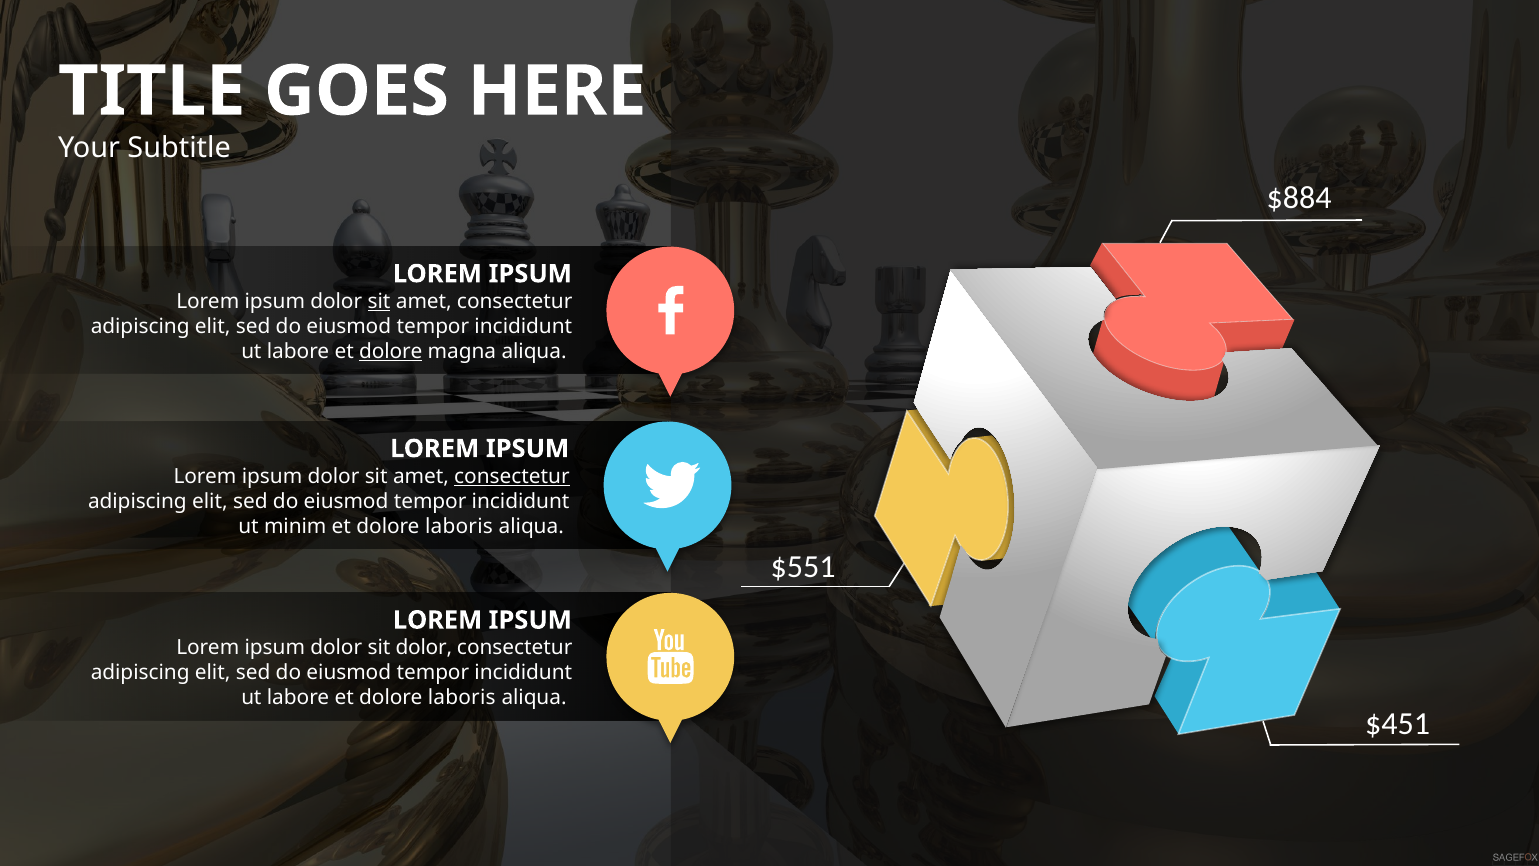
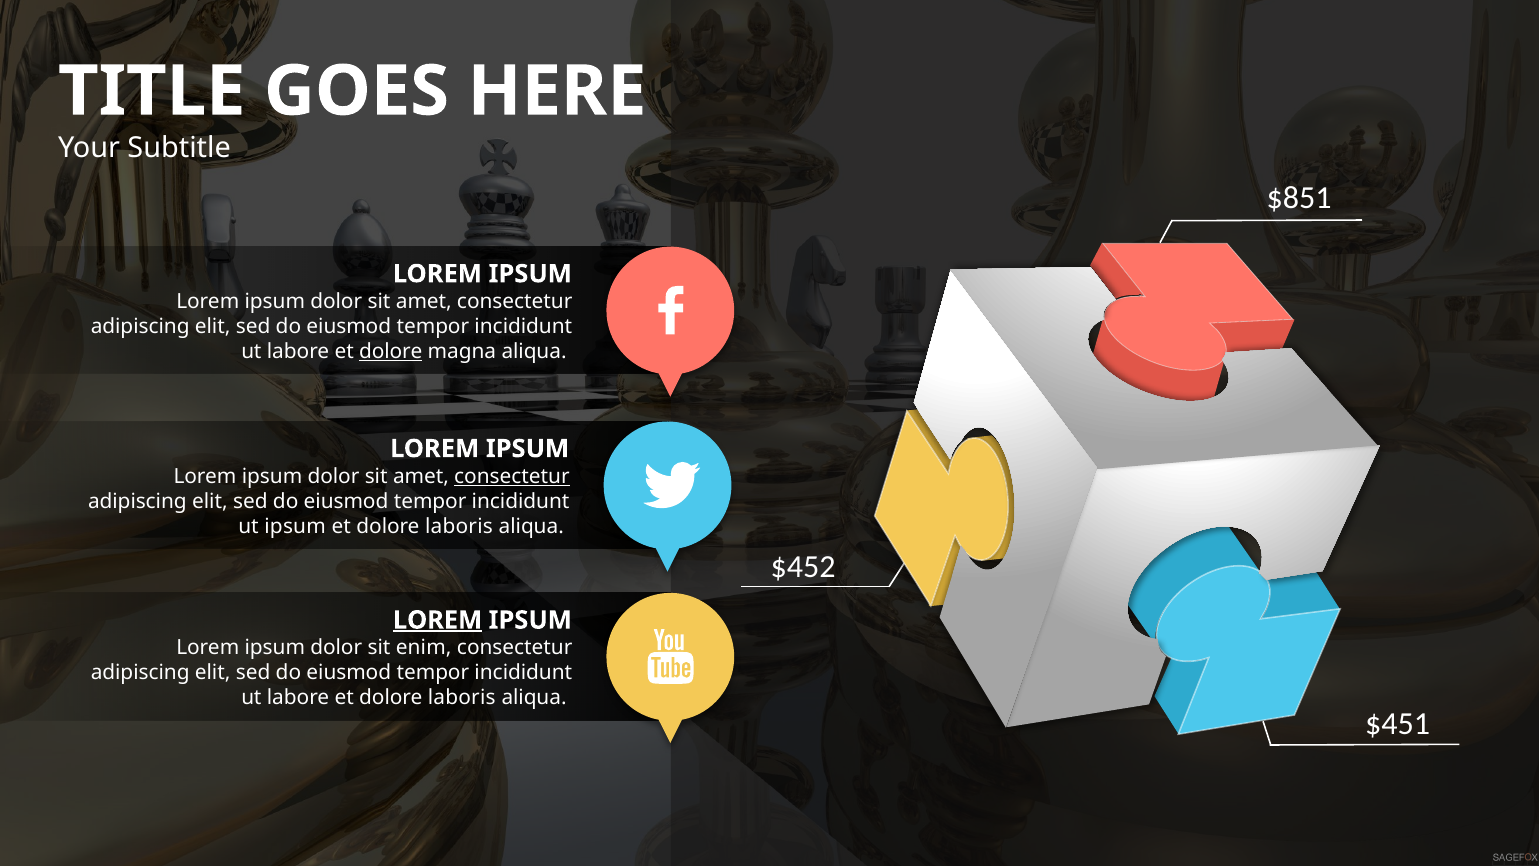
$884: $884 -> $851 (1299, 198)
sit underline: present -> none (379, 301)
ut minim: minim -> ipsum (295, 526)
$551: $551 -> $452 (803, 567)
LOREM underline: none -> present (437, 620)
sit dolor: dolor -> enim (424, 648)
